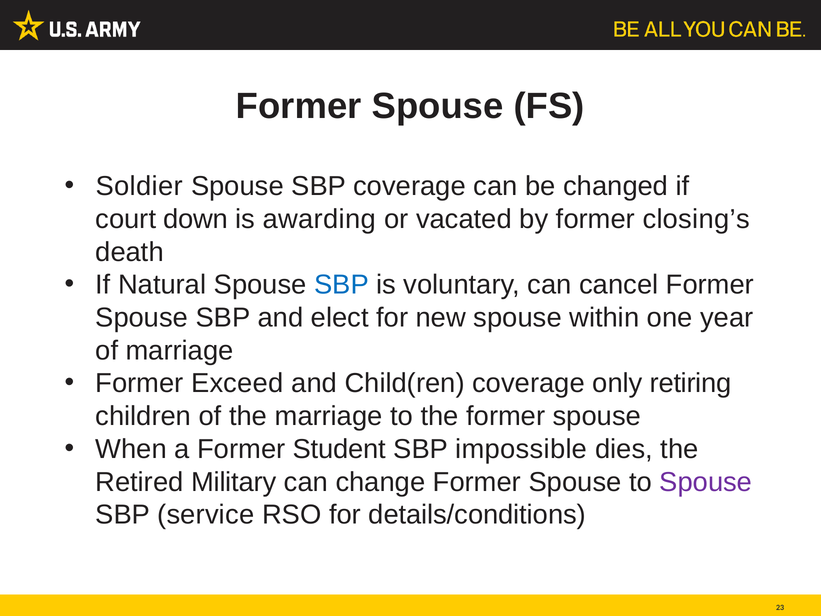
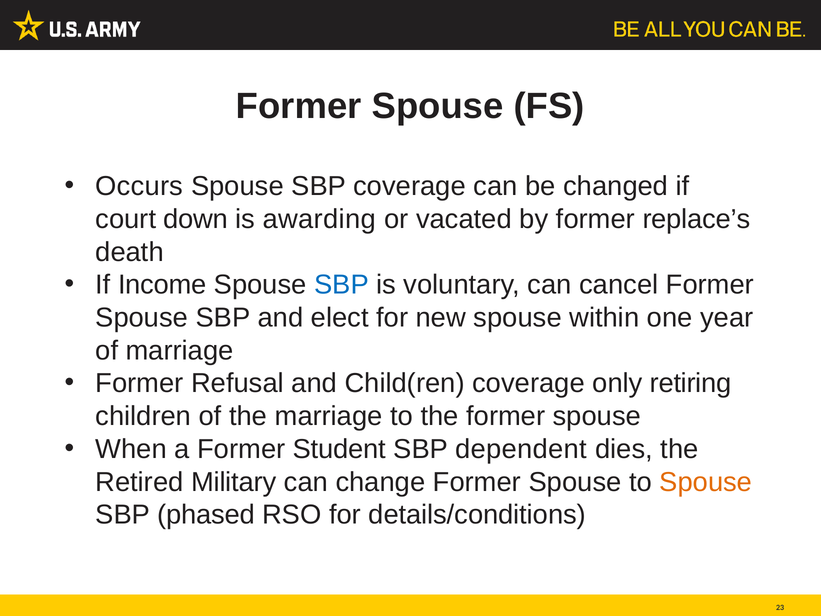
Soldier: Soldier -> Occurs (139, 186)
closing’s: closing’s -> replace’s (696, 219)
Natural: Natural -> Income (162, 285)
Exceed: Exceed -> Refusal (237, 383)
impossible: impossible -> dependent (521, 449)
Spouse colour: purple -> orange (706, 482)
service: service -> phased (206, 515)
